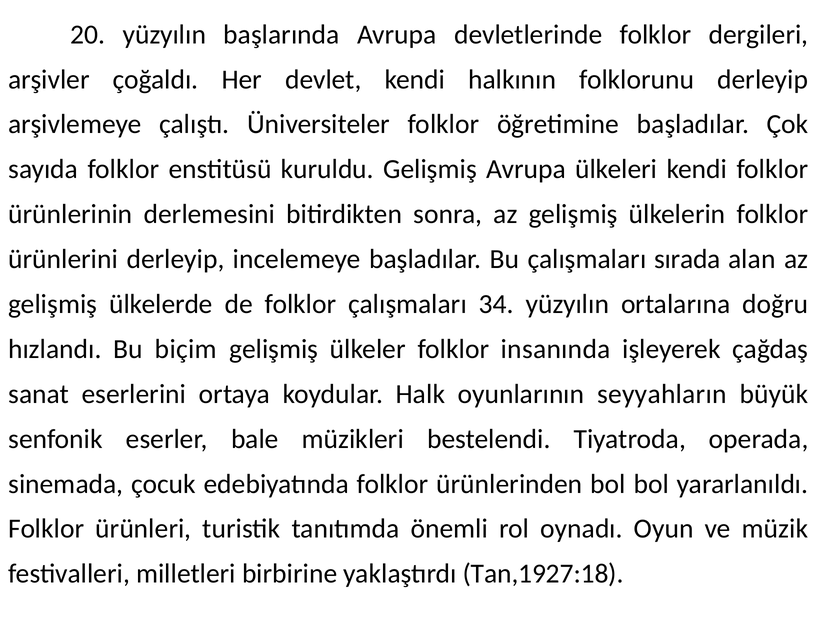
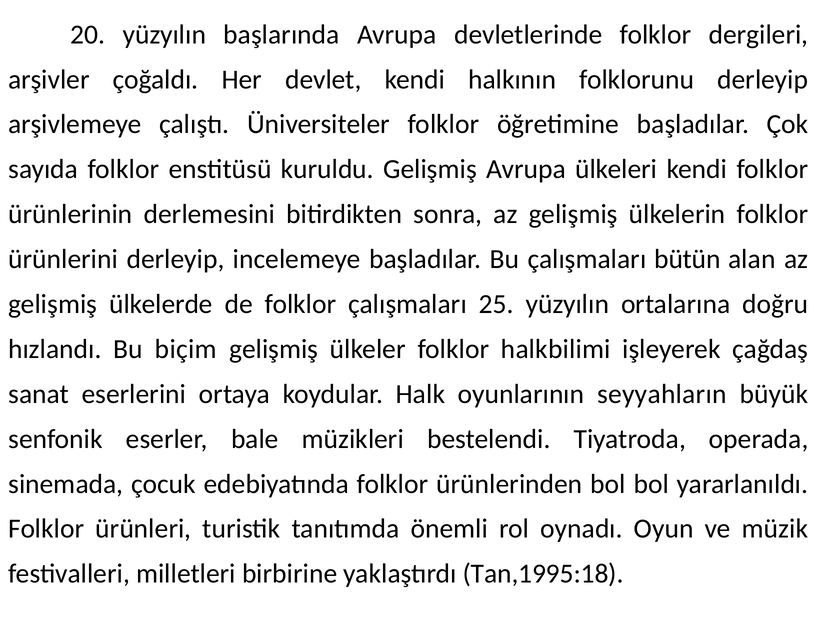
sırada: sırada -> bütün (688, 259)
34: 34 -> 25 (496, 304)
insanında: insanında -> halkbilimi (556, 349)
Tan,1927:18: Tan,1927:18 -> Tan,1995:18 (543, 574)
